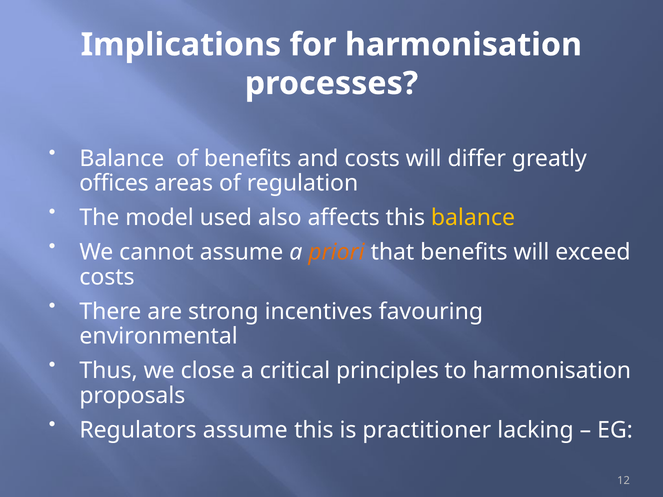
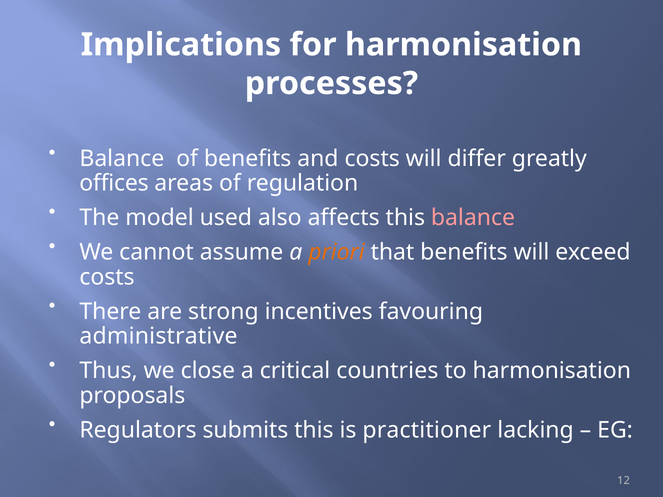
balance colour: yellow -> pink (473, 218)
environmental: environmental -> administrative (158, 336)
principles: principles -> countries (387, 371)
Regulators assume: assume -> submits (245, 430)
